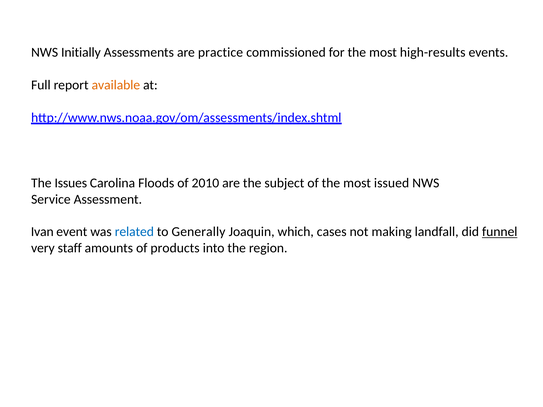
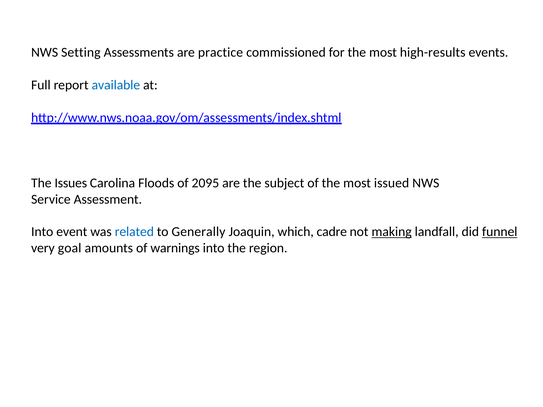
Initially: Initially -> Setting (81, 52)
available colour: orange -> blue (116, 85)
2010: 2010 -> 2095 (205, 183)
Ivan: Ivan -> Into (42, 232)
cases: cases -> cadre (332, 232)
making underline: none -> present (392, 232)
staff: staff -> goal (70, 248)
products: products -> warnings (175, 248)
